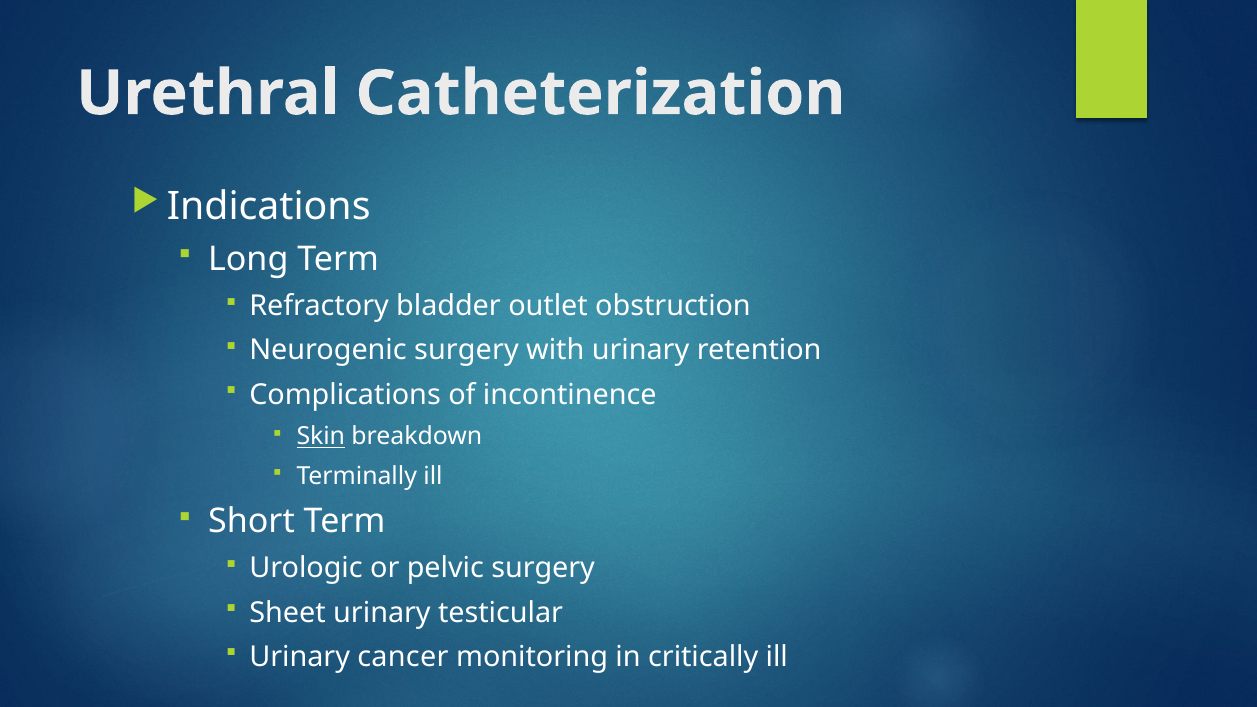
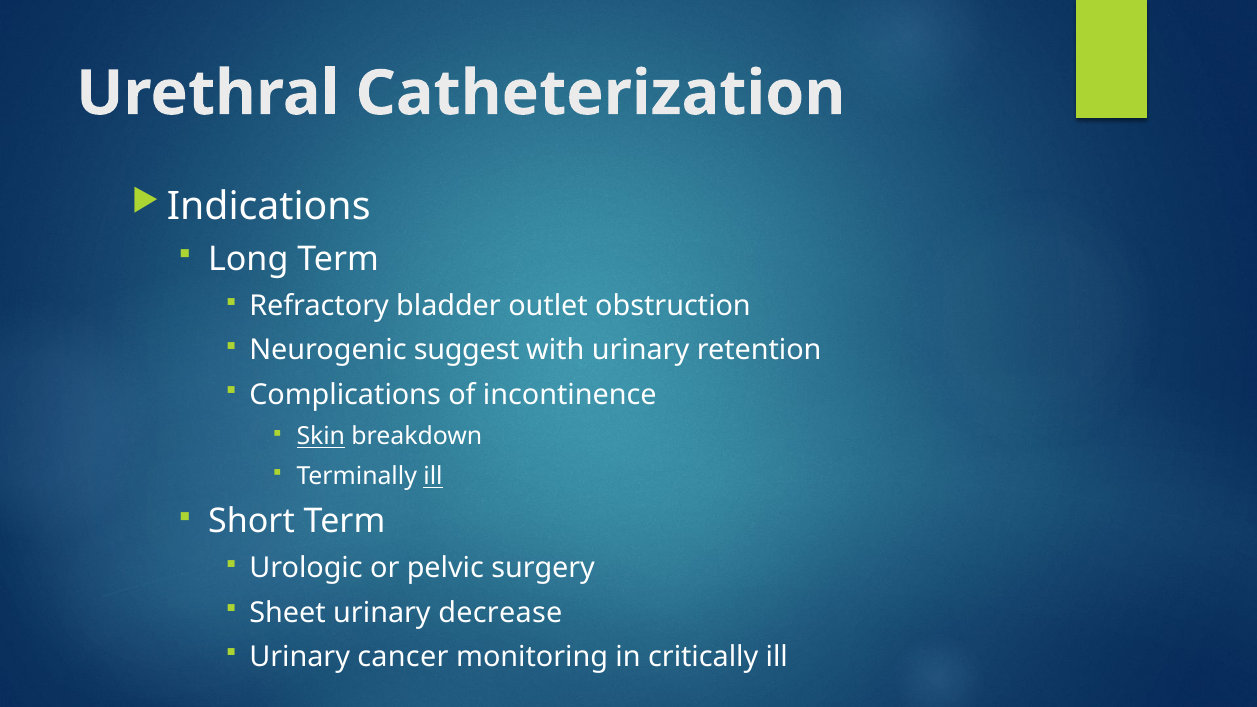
Neurogenic surgery: surgery -> suggest (467, 350)
ill underline: none -> present (433, 477)
testicular: testicular -> decrease (500, 613)
